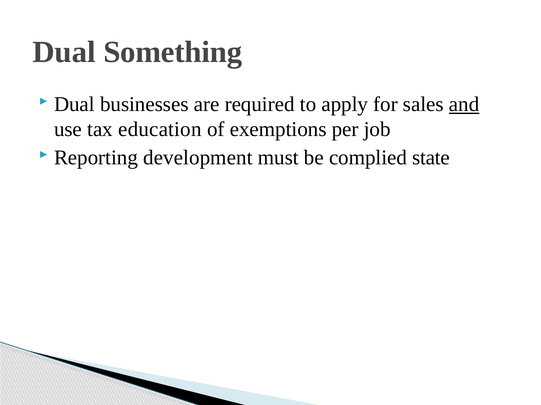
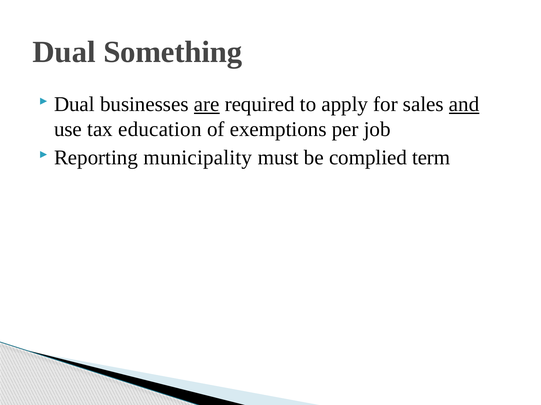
are underline: none -> present (207, 104)
development: development -> municipality (198, 158)
state: state -> term (431, 158)
